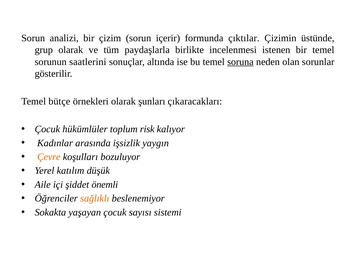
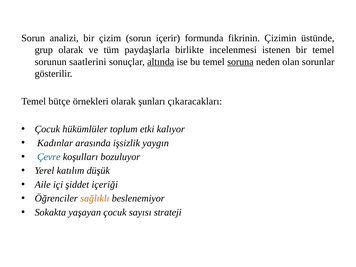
çıktılar: çıktılar -> fikrinin (244, 38)
altında underline: none -> present (161, 62)
risk: risk -> etki (147, 129)
Çevre colour: orange -> blue (49, 157)
önemli: önemli -> içeriği (105, 185)
sistemi: sistemi -> strateji (168, 212)
